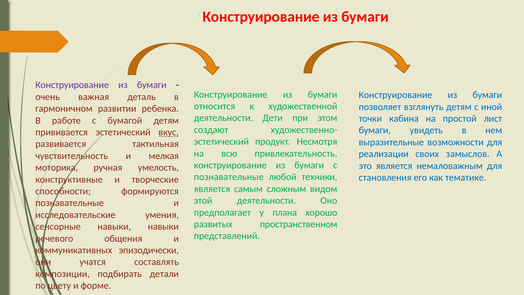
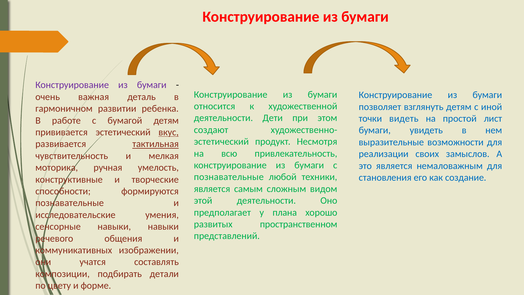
кабина: кабина -> видеть (404, 118)
тактильная underline: none -> present (156, 144)
тематике: тематике -> создание (466, 177)
эпизодически: эпизодически -> изображении (149, 250)
